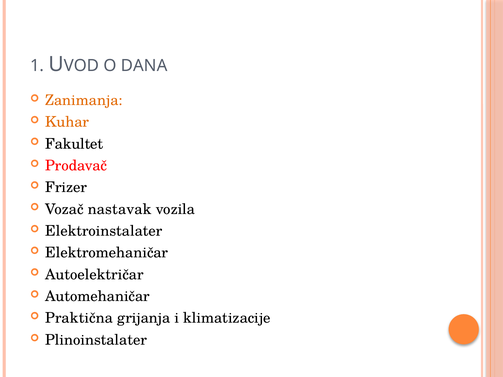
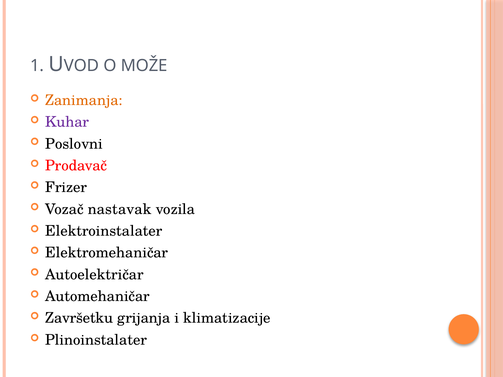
DANA: DANA -> MOŽE (144, 66)
Kuhar colour: orange -> purple (67, 122)
Fakultet: Fakultet -> Poslovni (74, 144)
Praktična: Praktična -> Završetku (79, 318)
